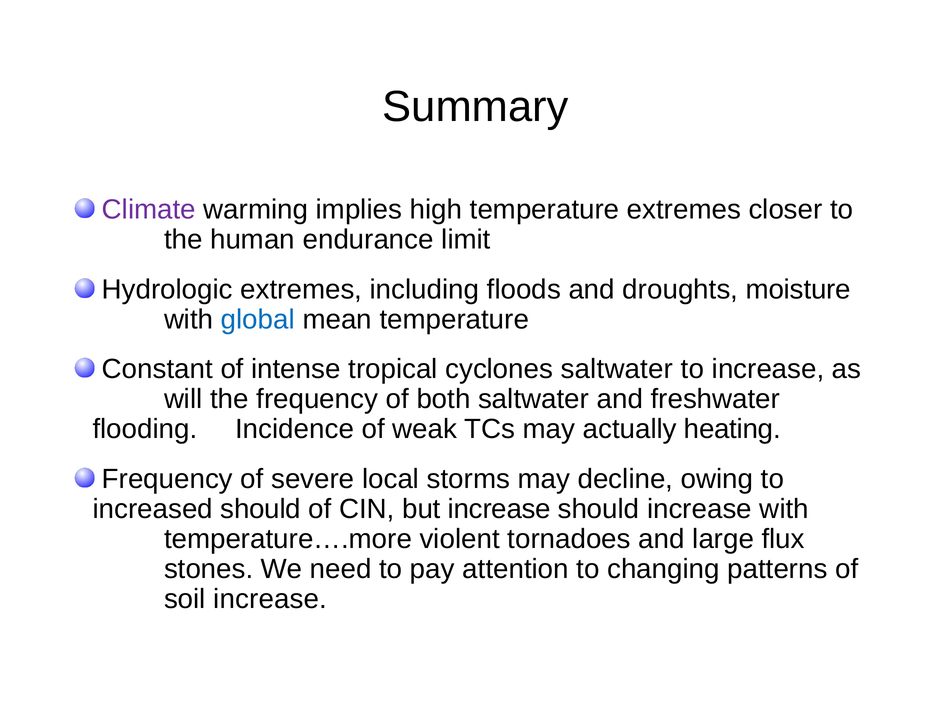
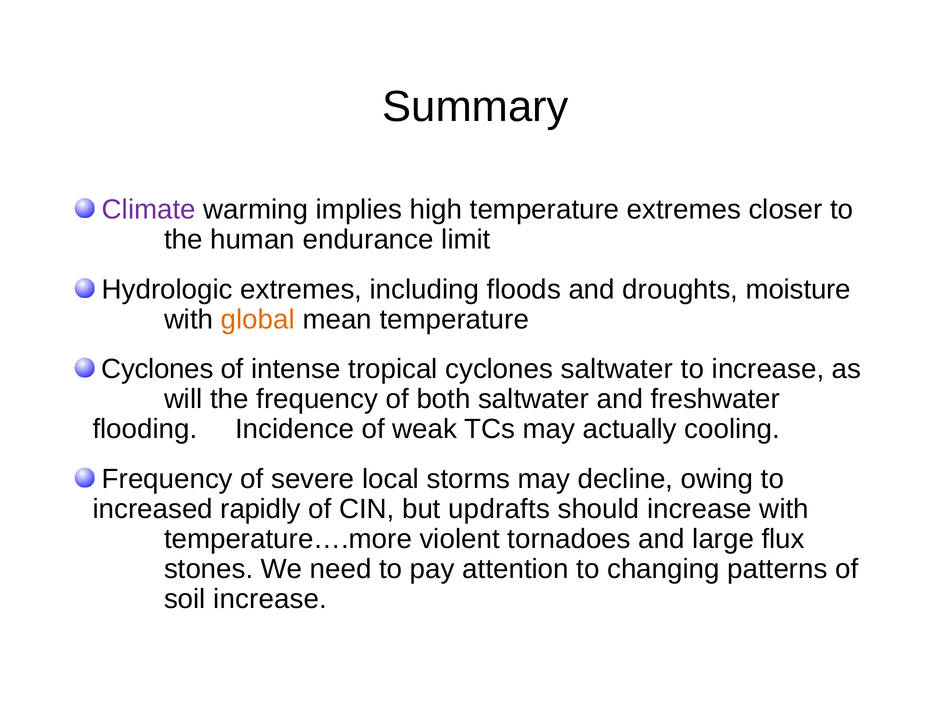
global colour: blue -> orange (258, 319)
Constant: Constant -> Cyclones (157, 369)
heating: heating -> cooling (732, 429)
increased should: should -> rapidly (261, 508)
but increase: increase -> updrafts (499, 508)
